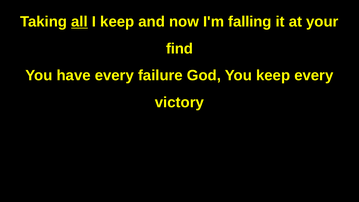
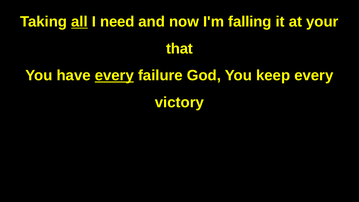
I keep: keep -> need (117, 22)
find: find -> that (179, 49)
every underline: none -> present (114, 76)
